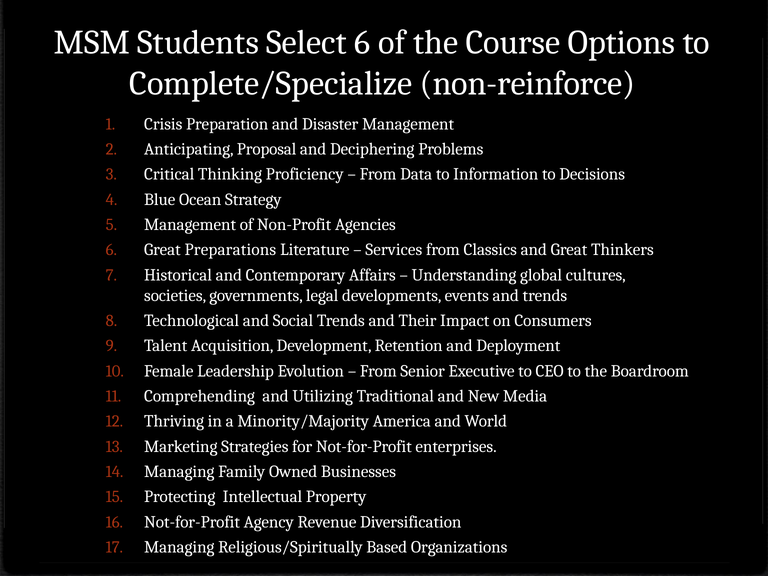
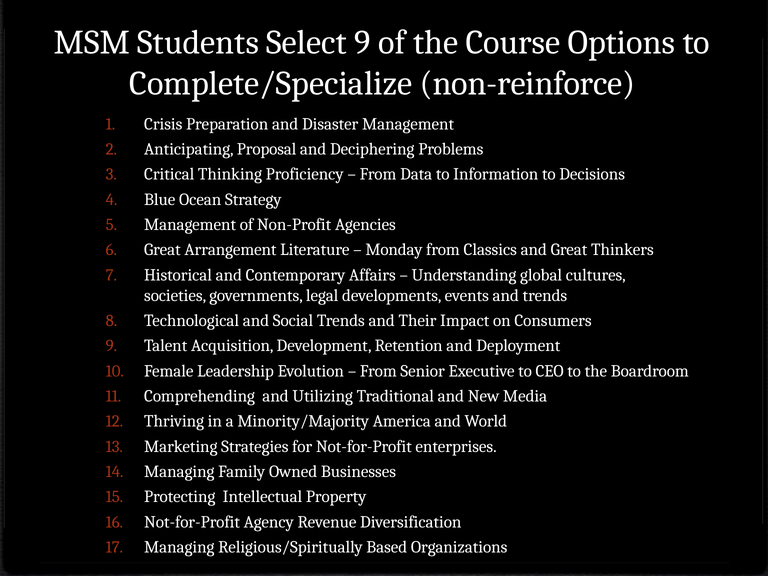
Select 6: 6 -> 9 (362, 43)
Preparations: Preparations -> Arrangement (231, 250)
Services: Services -> Monday (394, 250)
